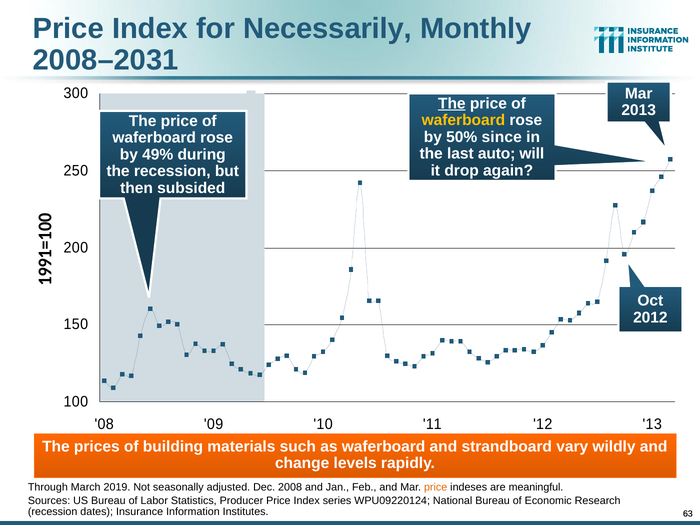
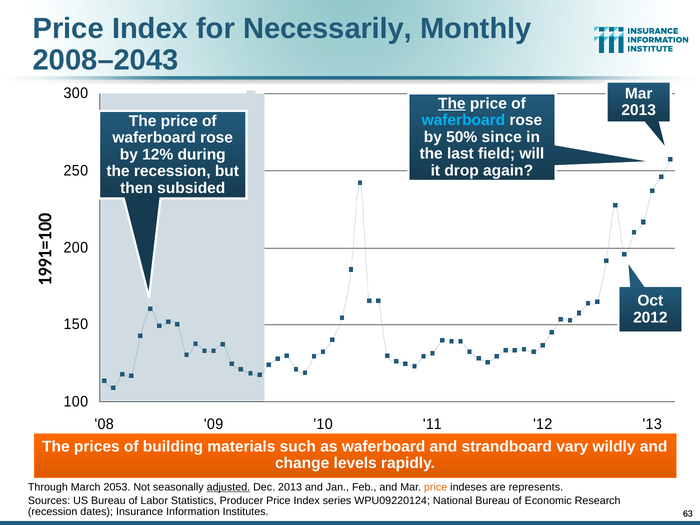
2008–2031: 2008–2031 -> 2008–2043 (106, 60)
waferboard colour: yellow -> light blue (463, 120)
auto: auto -> field (497, 154)
49%: 49% -> 12% (158, 154)
2019: 2019 -> 2053 (117, 487)
adjusted underline: none -> present (228, 487)
Dec 2008: 2008 -> 2013 (290, 487)
meaningful: meaningful -> represents (536, 487)
